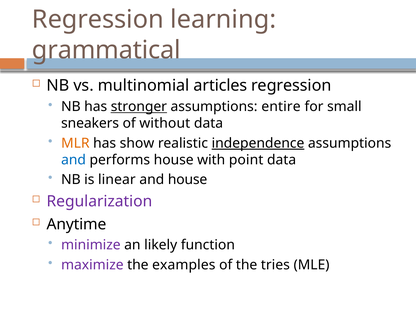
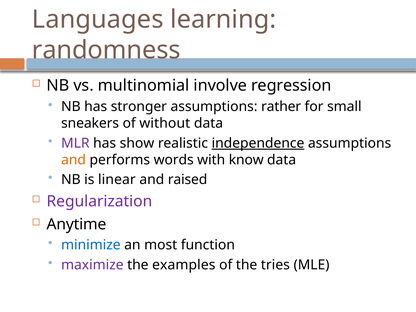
Regression: Regression -> Languages (98, 19)
grammatical: grammatical -> randomness (106, 50)
articles: articles -> involve (220, 86)
stronger underline: present -> none (139, 107)
entire: entire -> rather (281, 107)
MLR colour: orange -> purple (75, 143)
and colour: blue -> orange (74, 160)
performs house: house -> words (174, 160)
point: point -> know (246, 160)
and house: house -> raised (188, 180)
minimize colour: purple -> blue (91, 245)
likely: likely -> most (161, 245)
